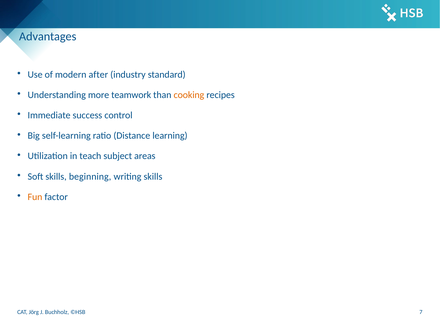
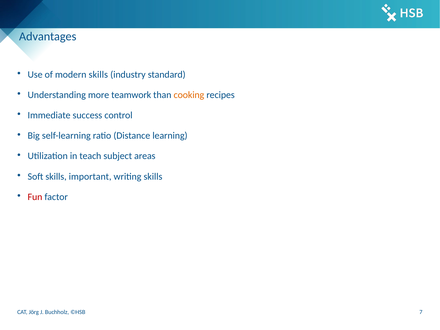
modern after: after -> skills (98, 75)
beginning: beginning -> important (90, 176)
Fun colour: orange -> red (35, 197)
